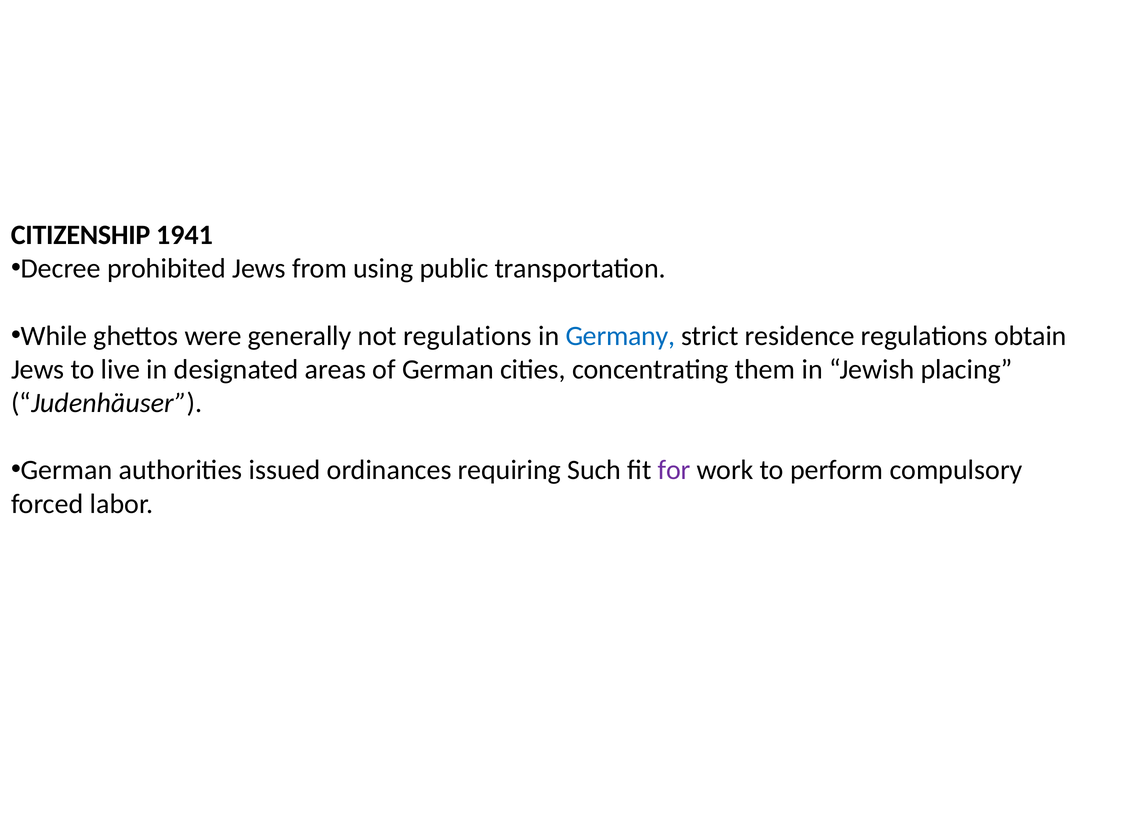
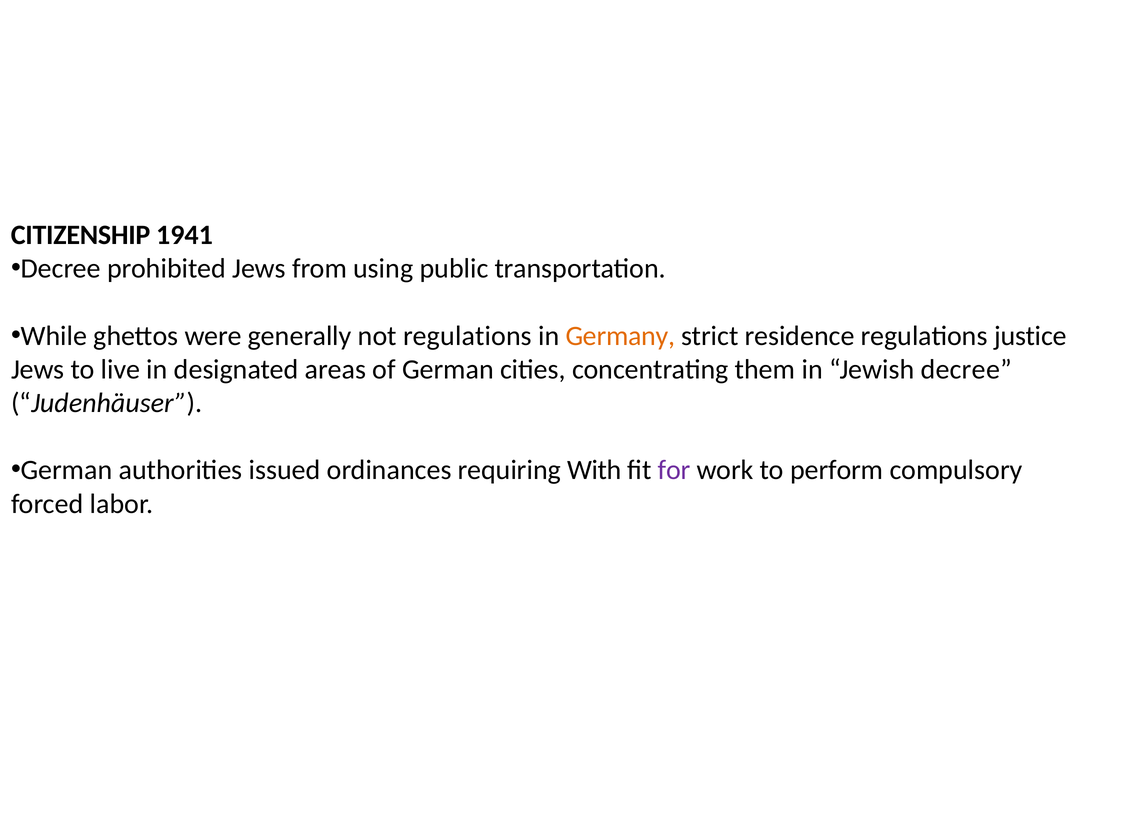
Germany colour: blue -> orange (620, 336)
obtain: obtain -> justice (1030, 336)
Jewish placing: placing -> decree (966, 370)
Such: Such -> With (594, 471)
